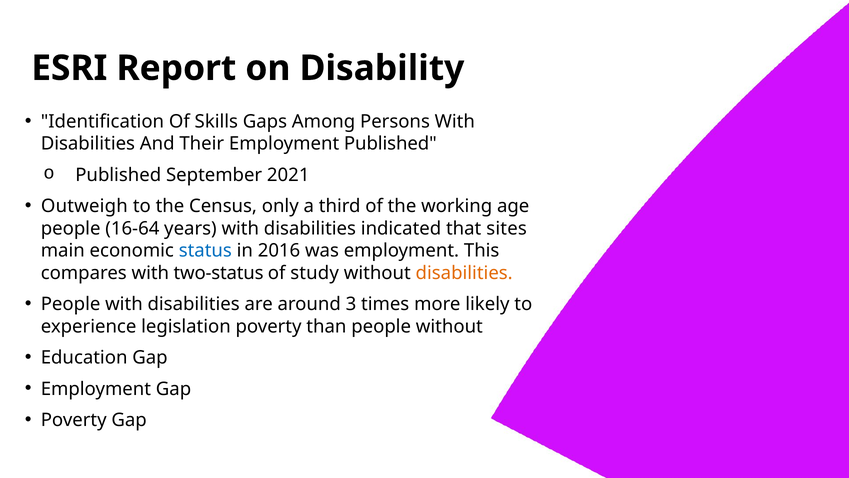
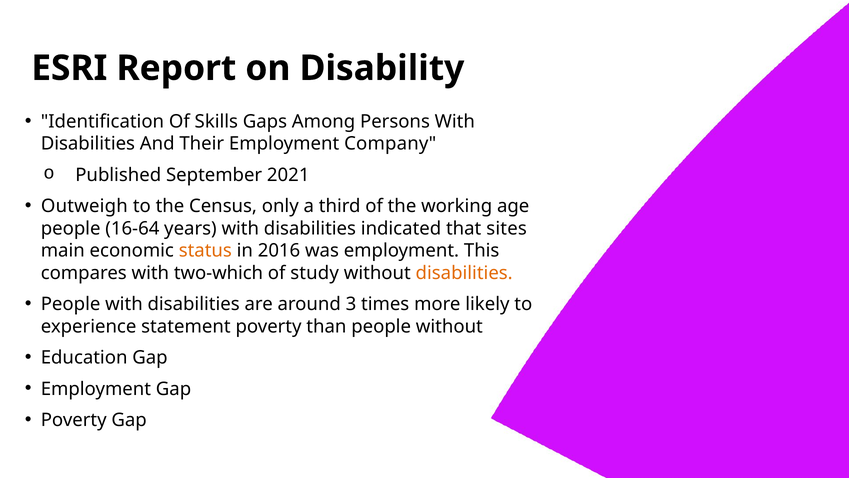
Employment Published: Published -> Company (390, 144)
status colour: blue -> orange (205, 251)
two-status: two-status -> two-which (219, 273)
legislation: legislation -> statement (186, 326)
